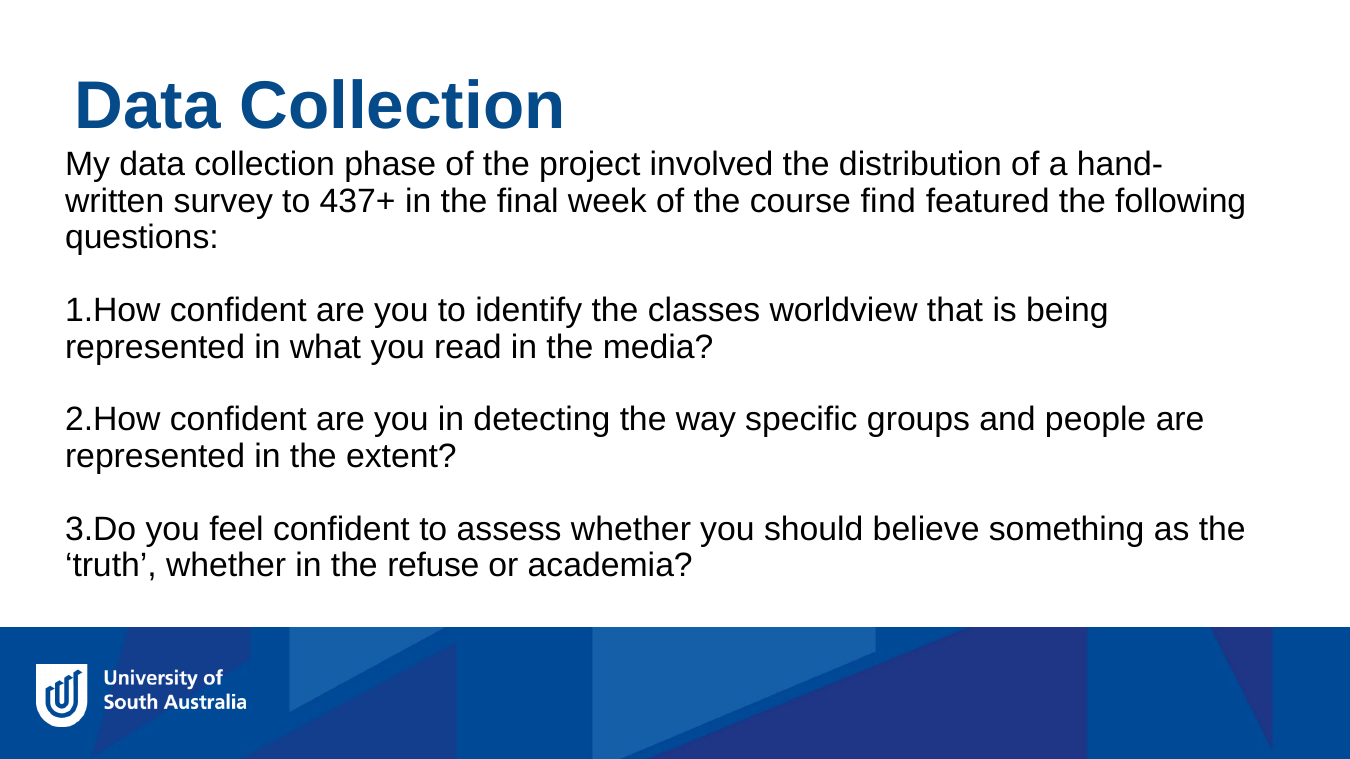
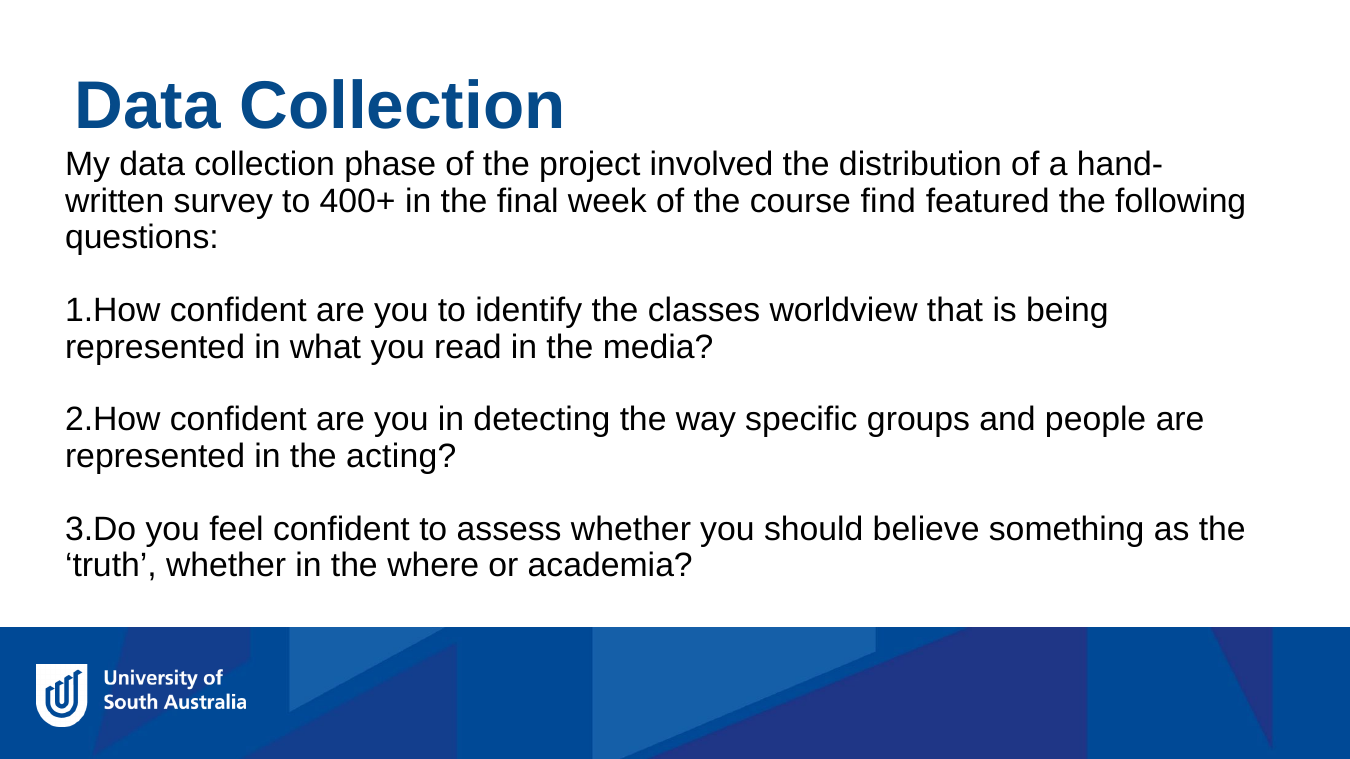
437+: 437+ -> 400+ (358, 201)
extent: extent -> acting (401, 457)
refuse: refuse -> where (433, 566)
